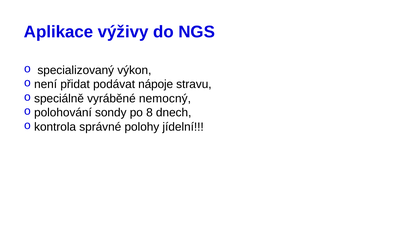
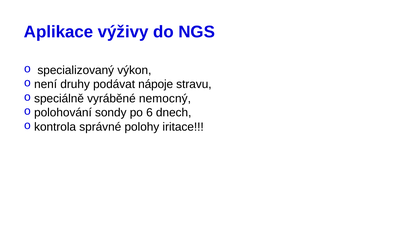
přidat: přidat -> druhy (75, 84)
8: 8 -> 6 (149, 113)
jídelní: jídelní -> iritace (183, 127)
